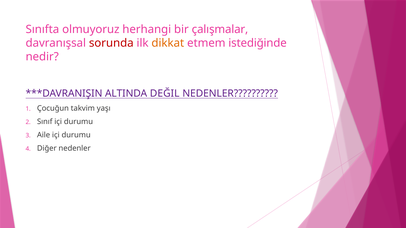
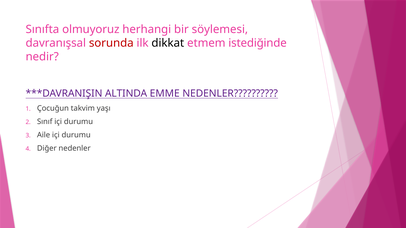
çalışmalar: çalışmalar -> söylemesi (220, 29)
dikkat colour: orange -> black (168, 43)
DEĞIL: DEĞIL -> EMME (165, 94)
